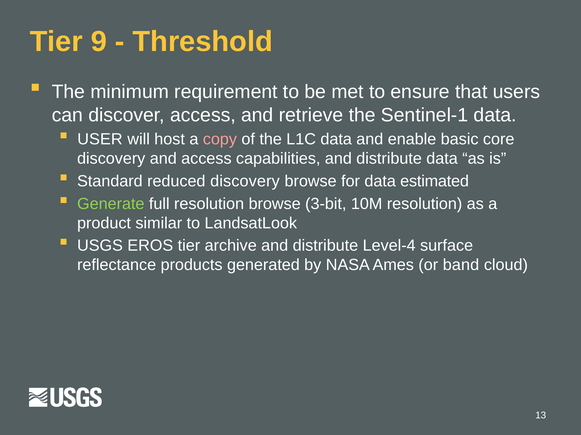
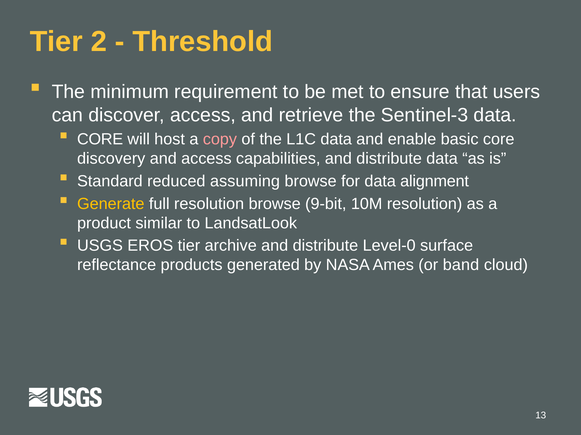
9: 9 -> 2 (99, 42)
Sentinel-1: Sentinel-1 -> Sentinel-3 (425, 115)
USER: USER -> CORE (100, 139)
reduced discovery: discovery -> assuming (245, 181)
estimated: estimated -> alignment (435, 181)
Generate colour: light green -> yellow (111, 204)
3-bit: 3-bit -> 9-bit (326, 204)
Level-4: Level-4 -> Level-0 (389, 246)
